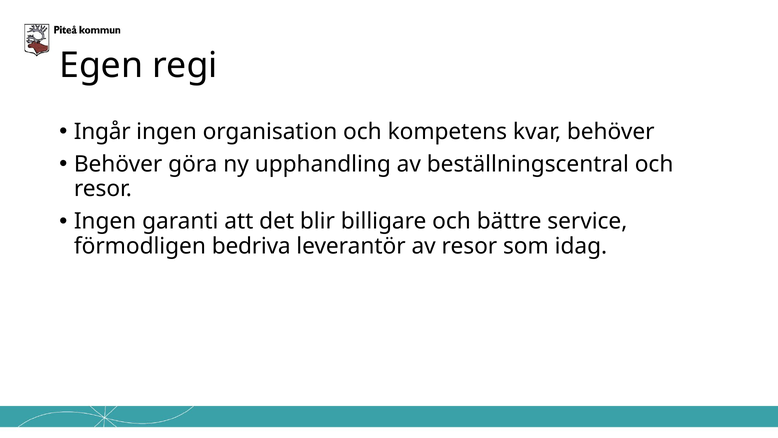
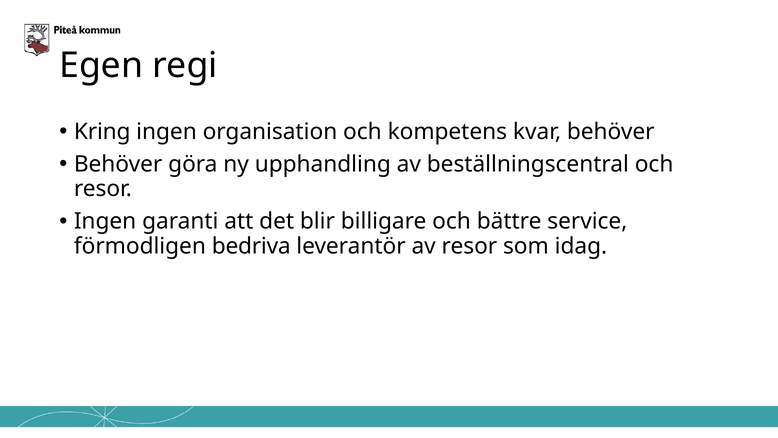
Ingår: Ingår -> Kring (102, 132)
